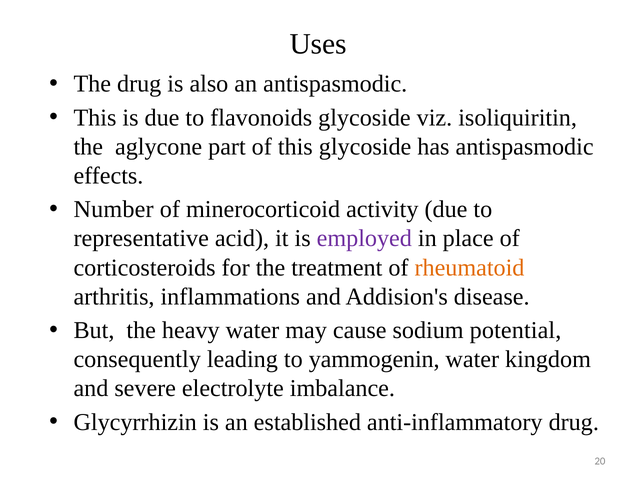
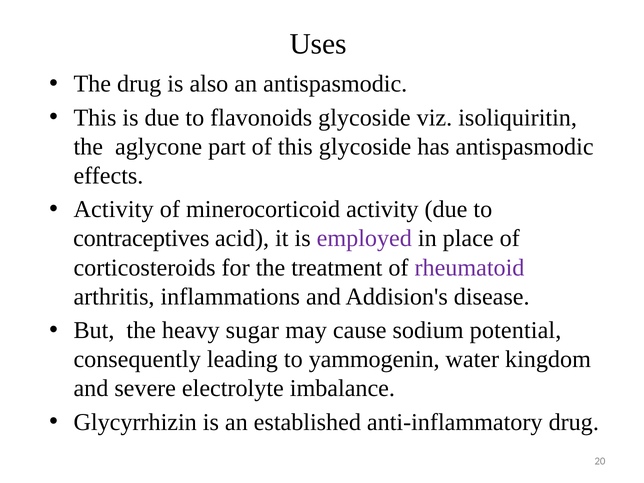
Number: Number -> Activity (114, 210)
representative: representative -> contraceptives (141, 239)
rheumatoid colour: orange -> purple (470, 268)
heavy water: water -> sugar (252, 330)
